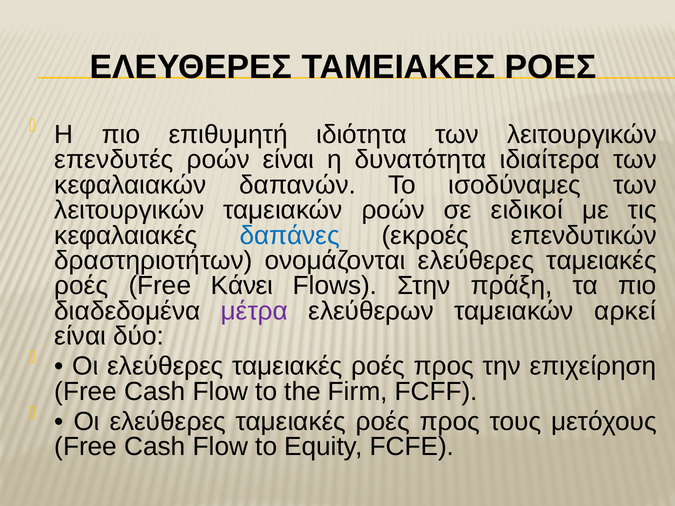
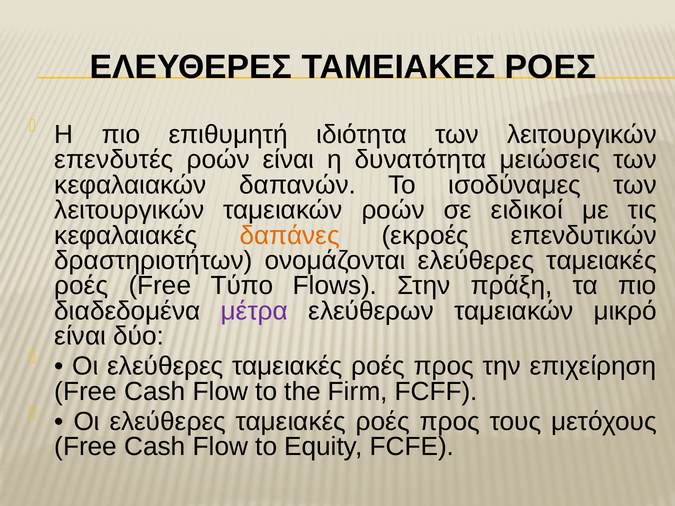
ιδιαίτερα: ιδιαίτερα -> μειώσεις (550, 160)
δαπάνες colour: blue -> orange (290, 235)
Κάνει: Κάνει -> Τύπο (242, 286)
αρκεί: αρκεί -> μικρό (625, 311)
